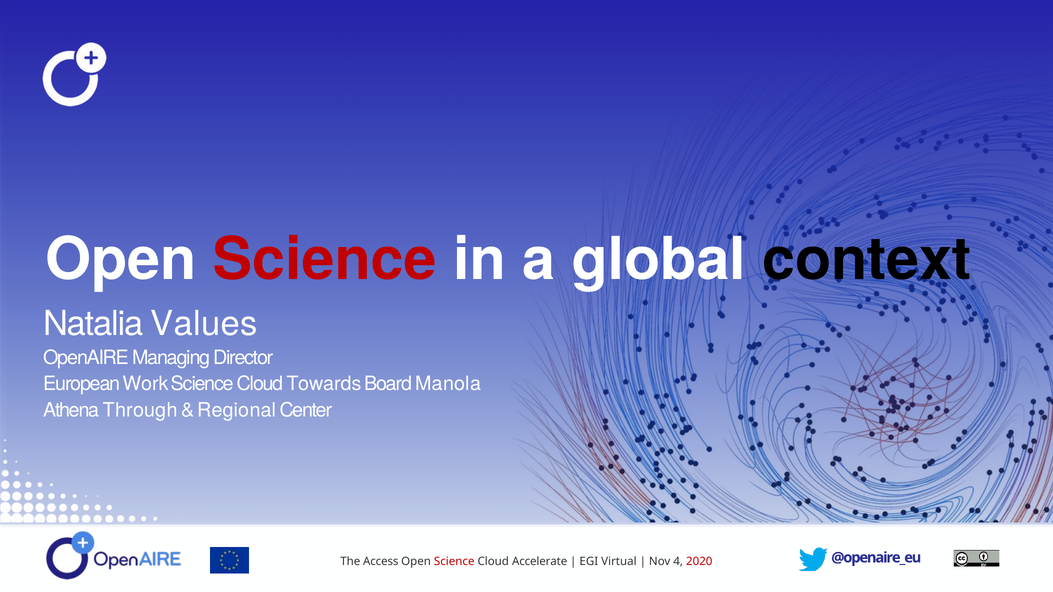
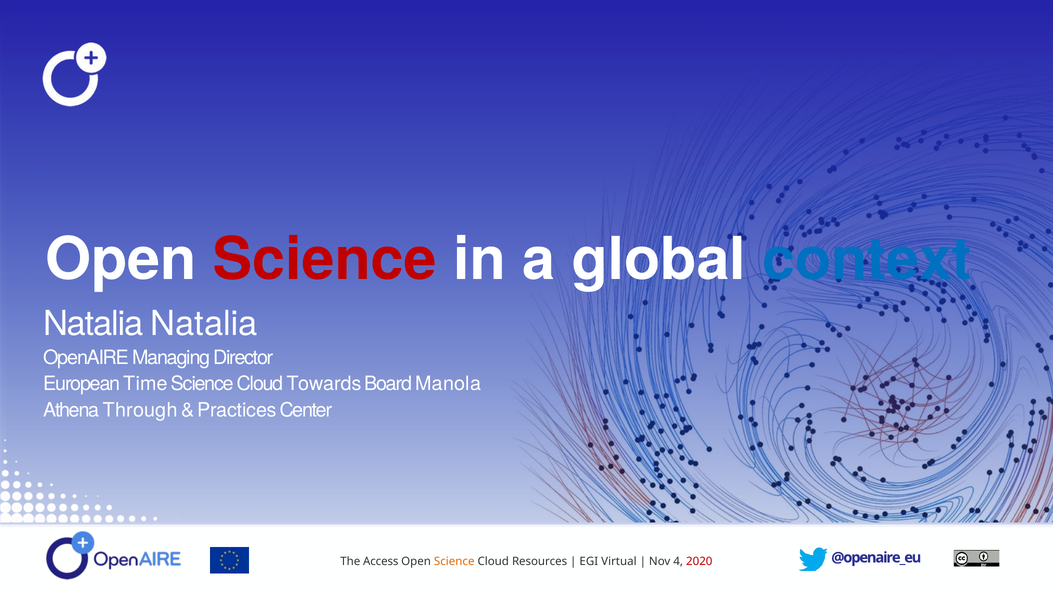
context colour: black -> blue (867, 260)
Natalia Values: Values -> Natalia (204, 324)
Work: Work -> Time (146, 384)
Regional: Regional -> Practices (237, 410)
Science colour: red -> orange (454, 562)
Accelerate: Accelerate -> Resources (540, 562)
